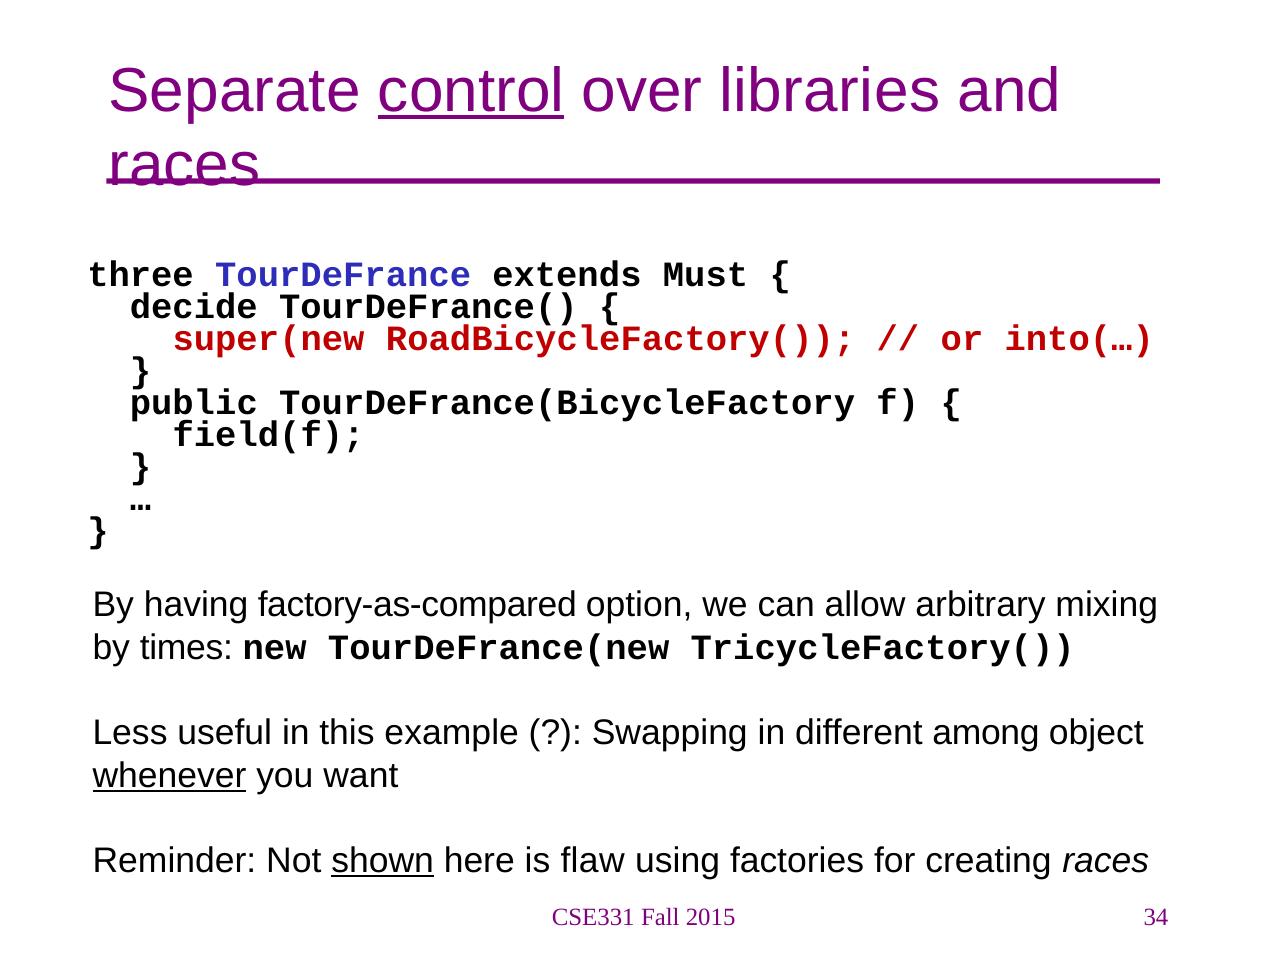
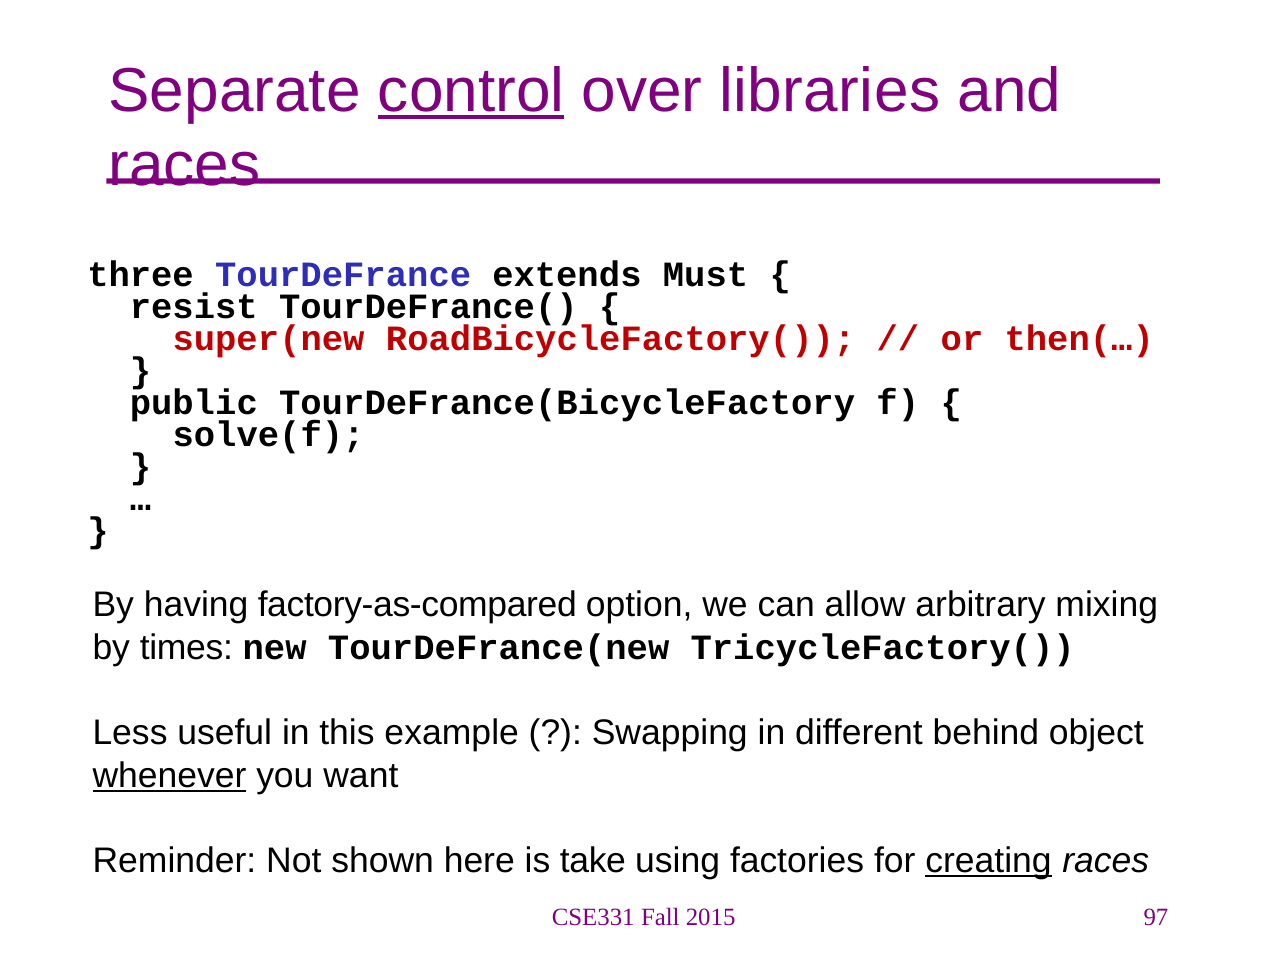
decide: decide -> resist (194, 307)
into(…: into(… -> then(… (1079, 339)
field(f: field(f -> solve(f (269, 435)
among: among -> behind (986, 733)
shown underline: present -> none (383, 860)
flaw: flaw -> take (593, 860)
creating underline: none -> present (988, 860)
34: 34 -> 97 (1156, 917)
